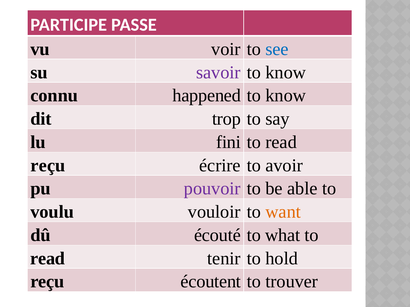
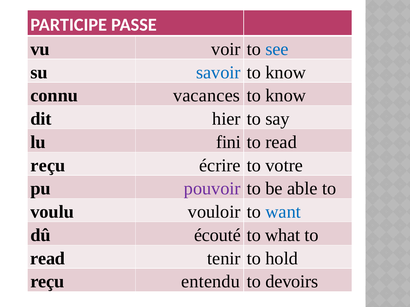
savoir colour: purple -> blue (218, 72)
happened: happened -> vacances (207, 96)
trop: trop -> hier (226, 119)
avoir: avoir -> votre (284, 166)
want colour: orange -> blue (283, 212)
écoutent: écoutent -> entendu (211, 282)
trouver: trouver -> devoirs (292, 282)
